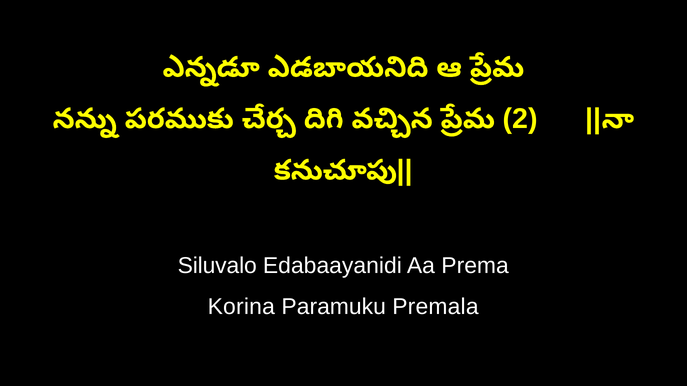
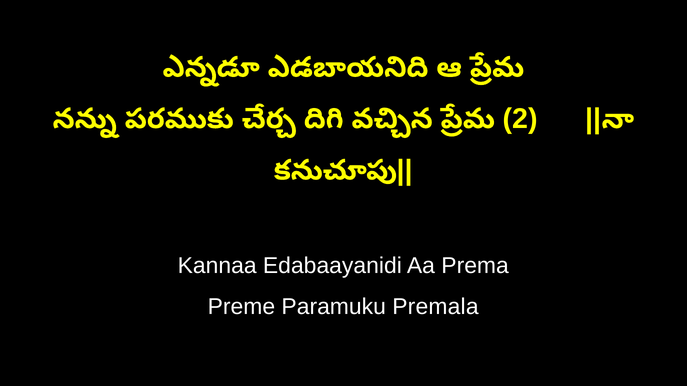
Siluvalo: Siluvalo -> Kannaa (217, 266)
Korina: Korina -> Preme (241, 307)
